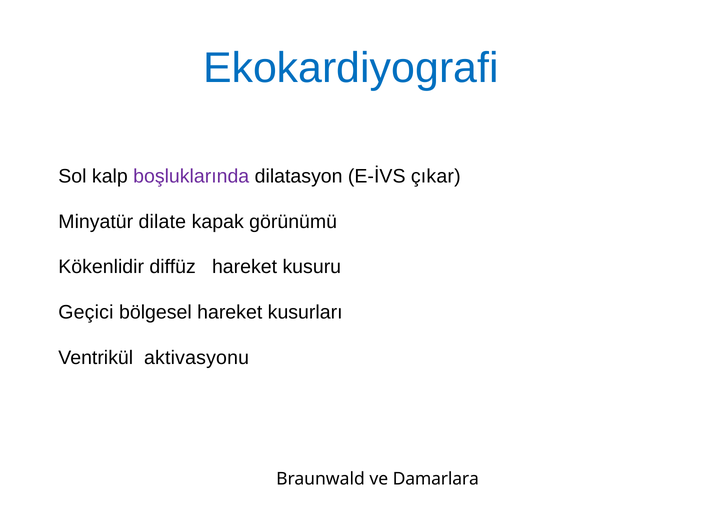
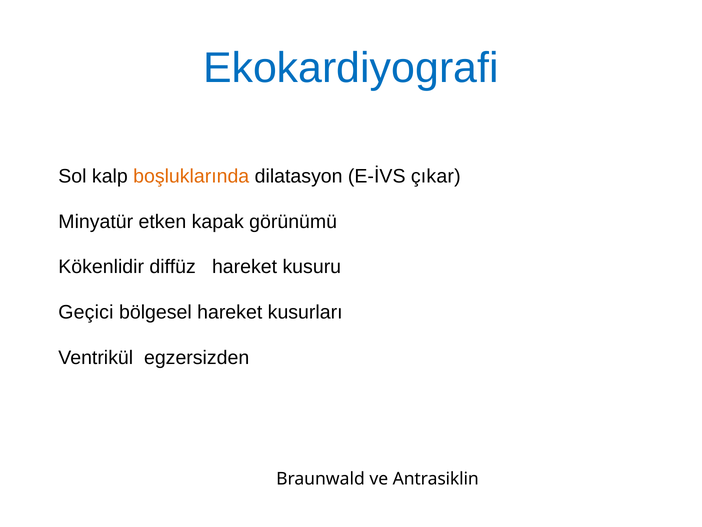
boşluklarında colour: purple -> orange (191, 176)
dilate: dilate -> etken (162, 221)
aktivasyonu: aktivasyonu -> egzersizden (197, 357)
Damarlara: Damarlara -> Antrasiklin (436, 479)
